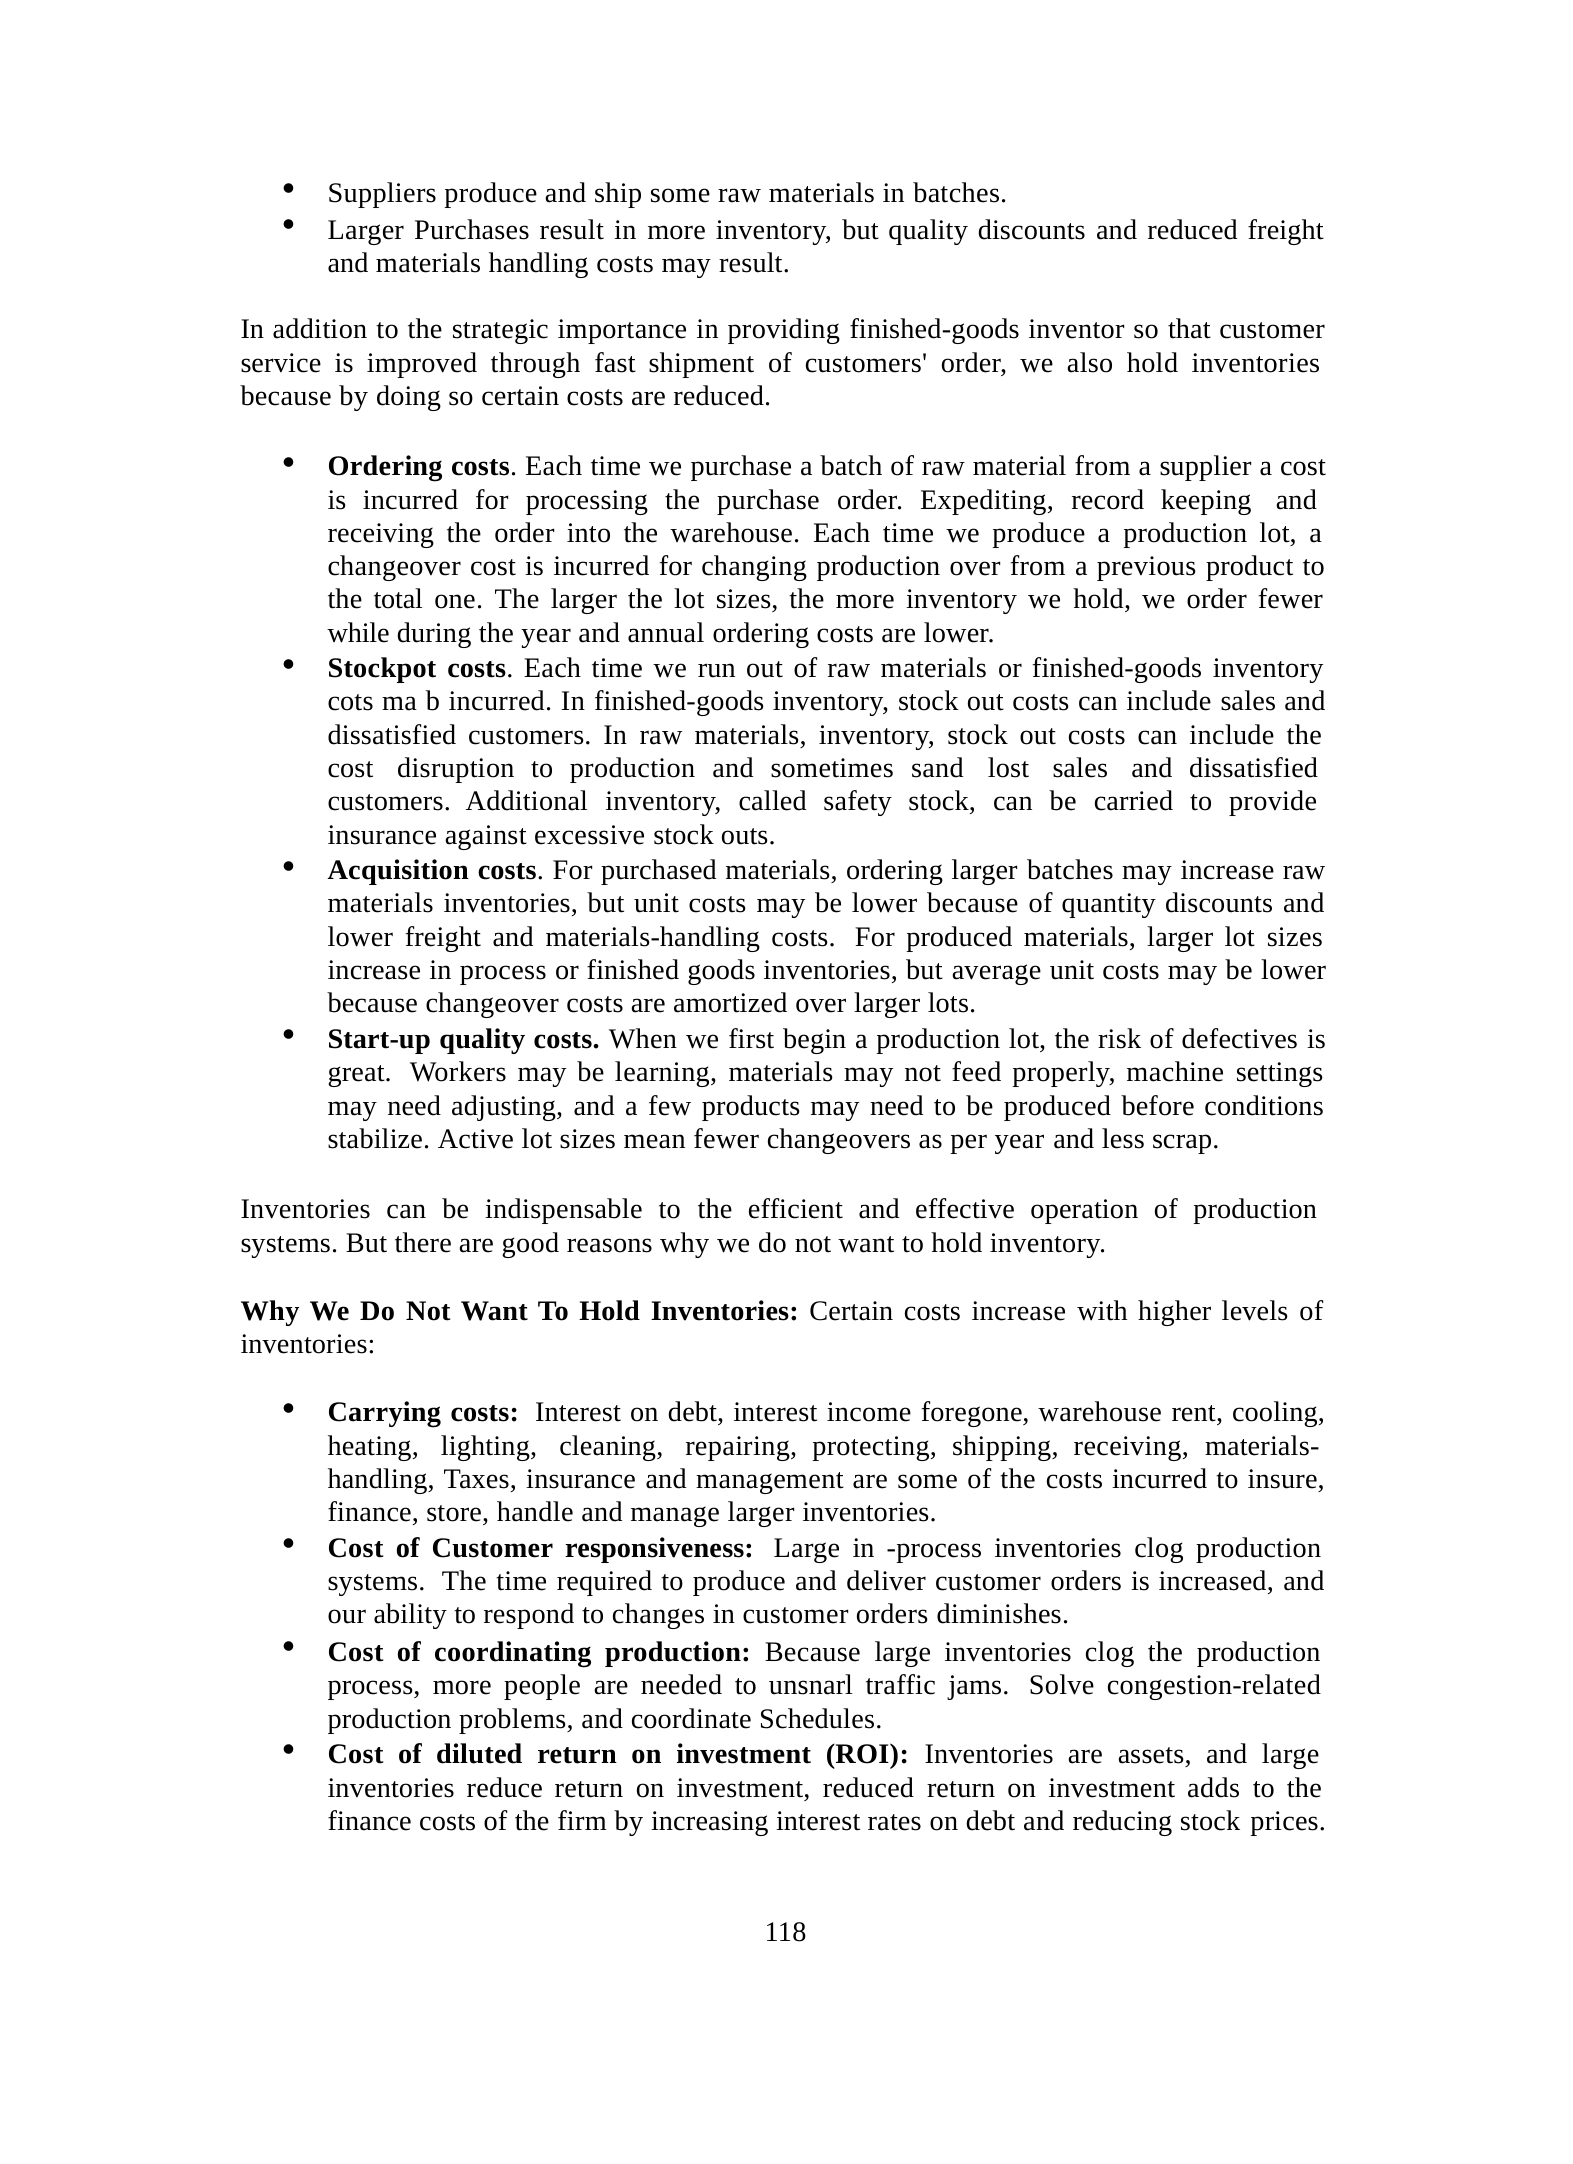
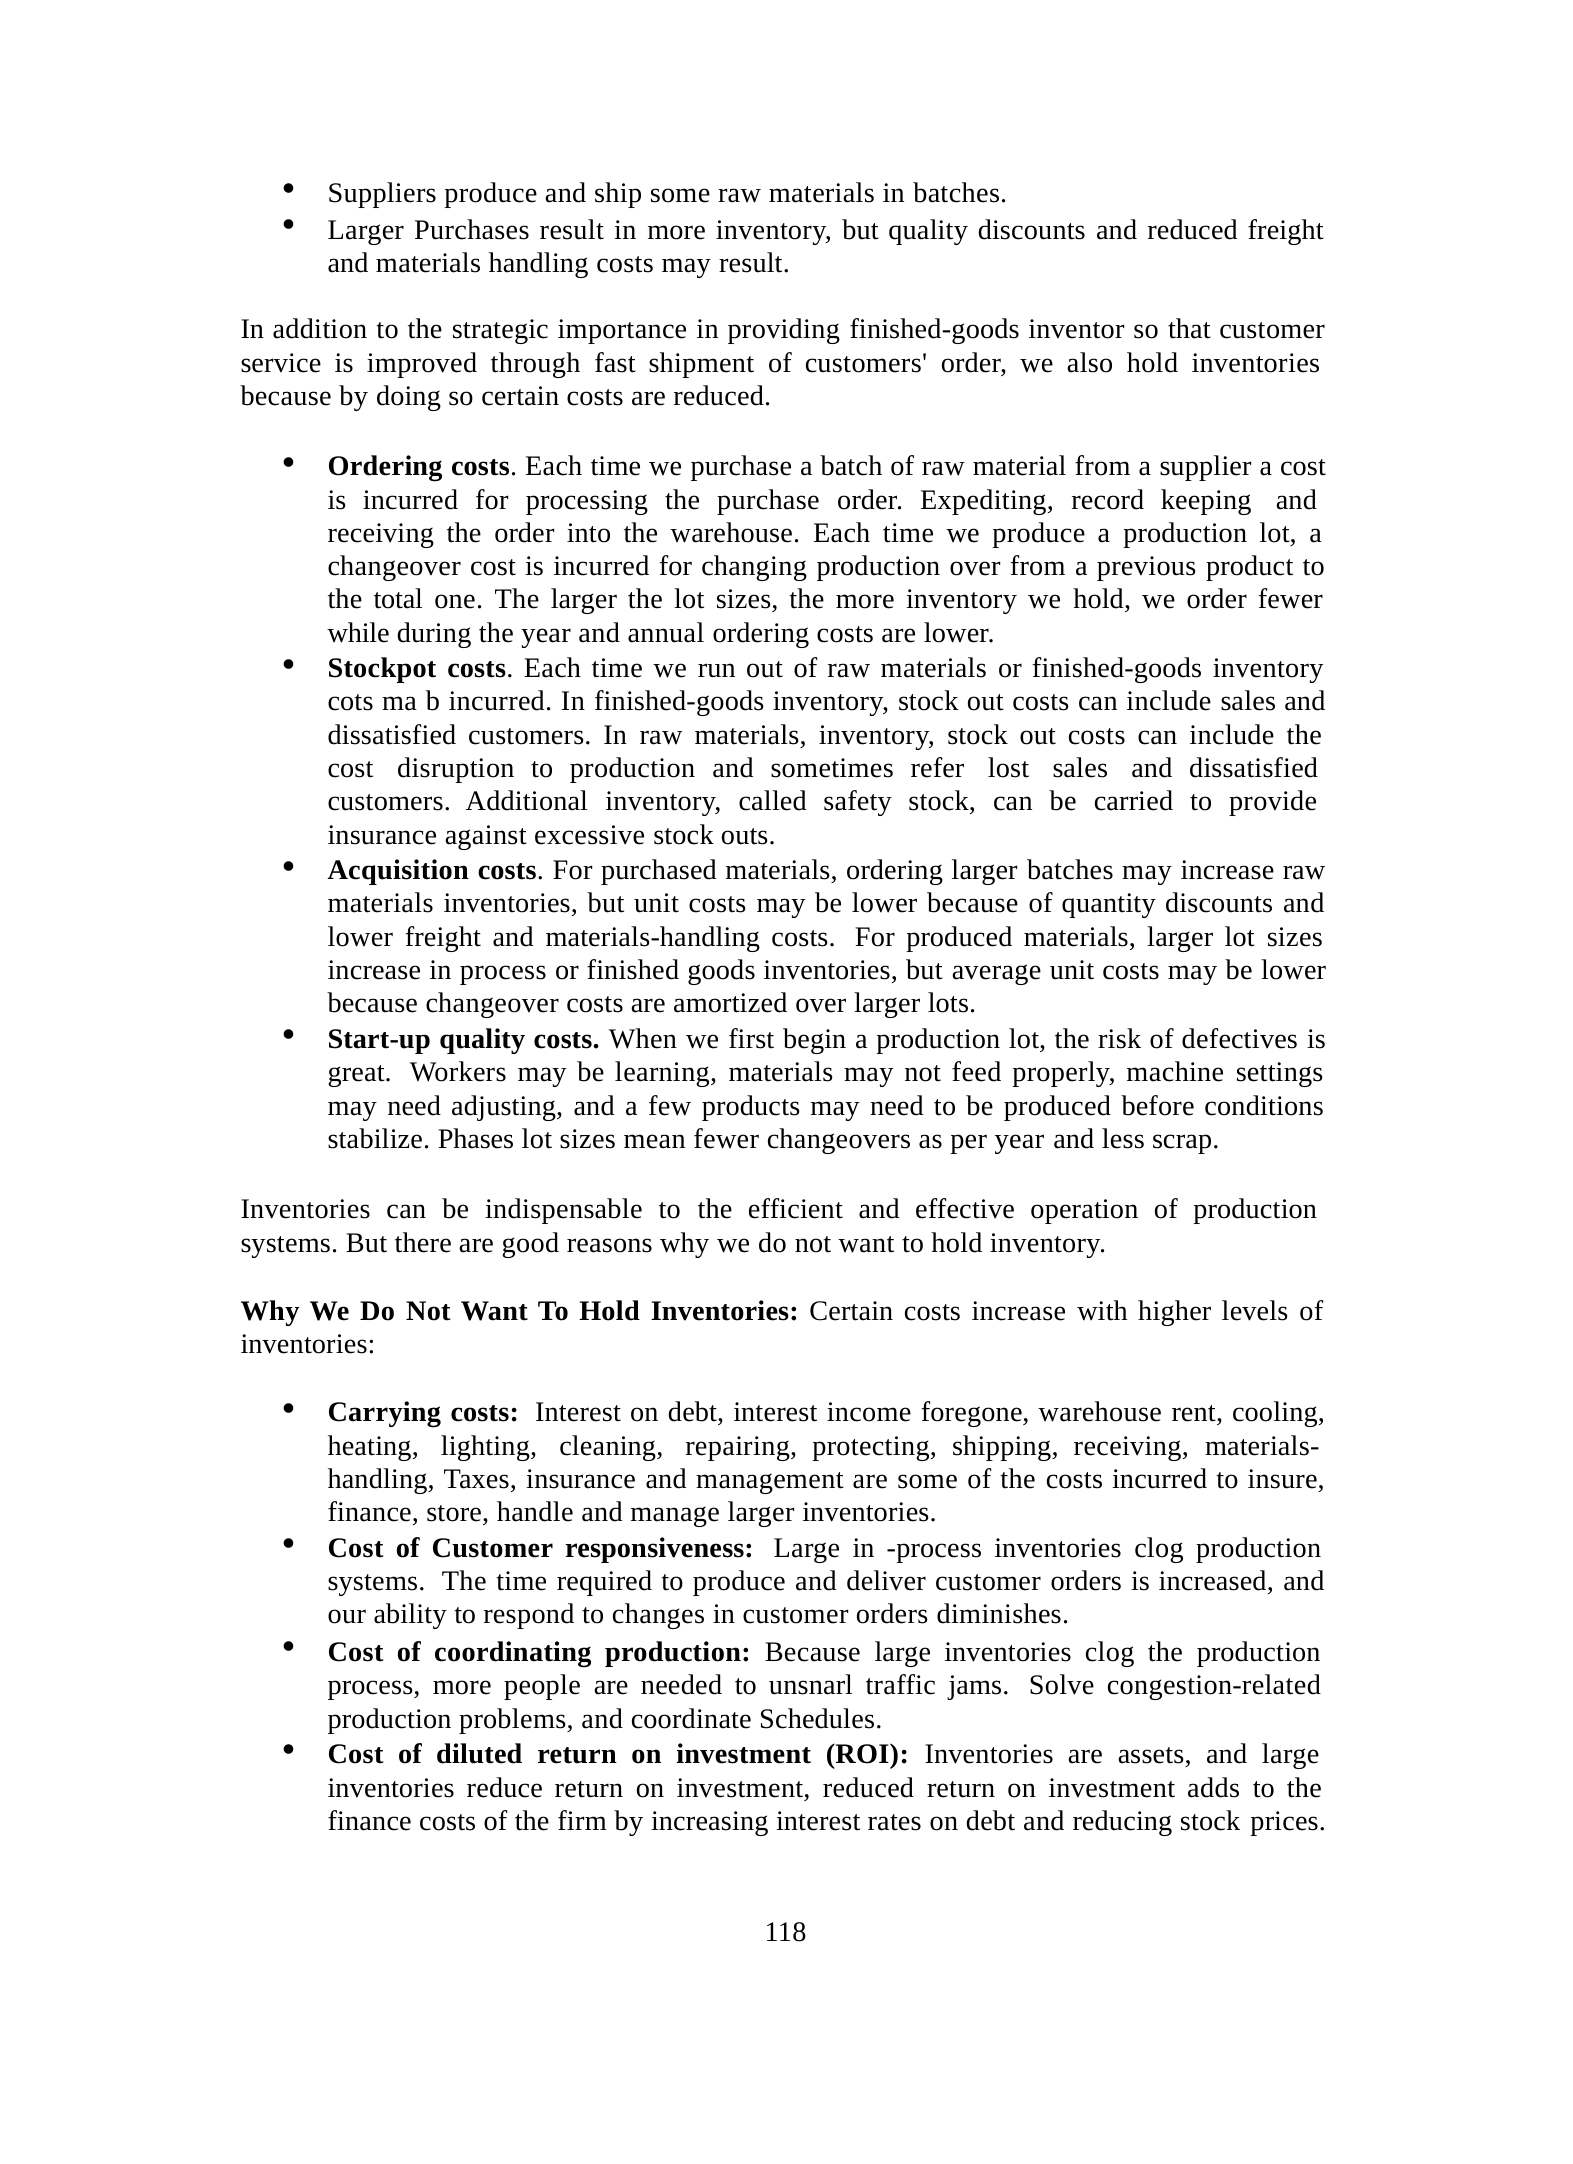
sand: sand -> refer (938, 768)
Active: Active -> Phases (476, 1139)
